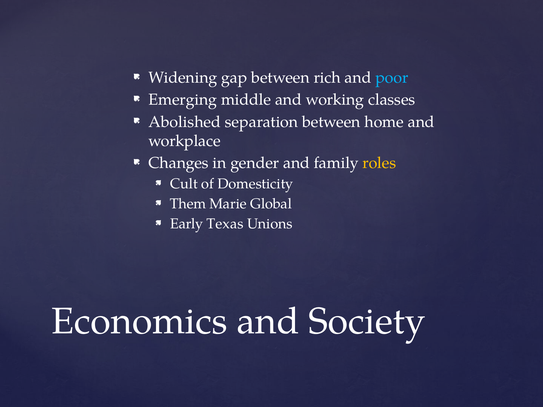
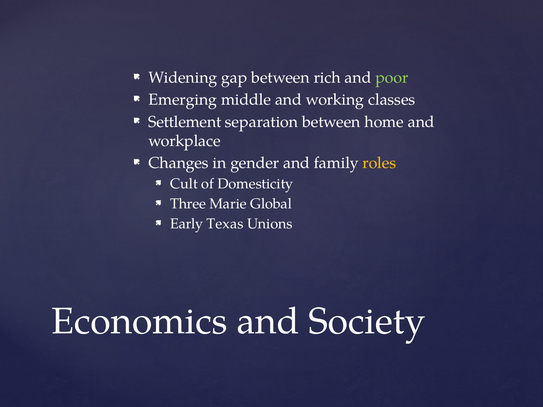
poor colour: light blue -> light green (392, 78)
Abolished: Abolished -> Settlement (185, 122)
Them: Them -> Three (188, 204)
